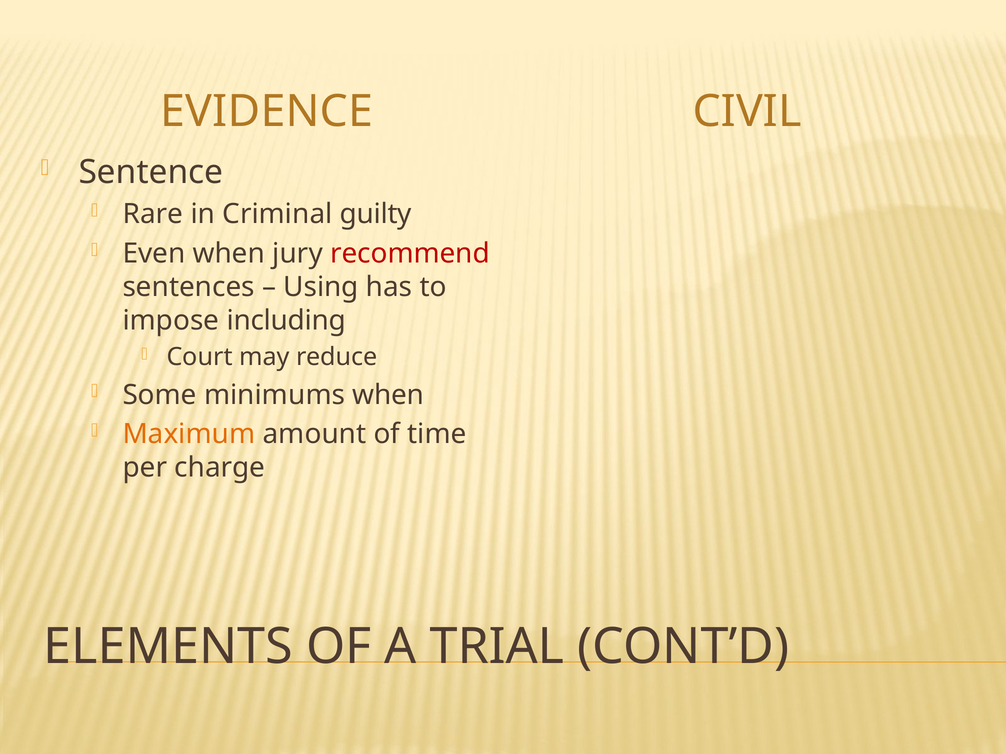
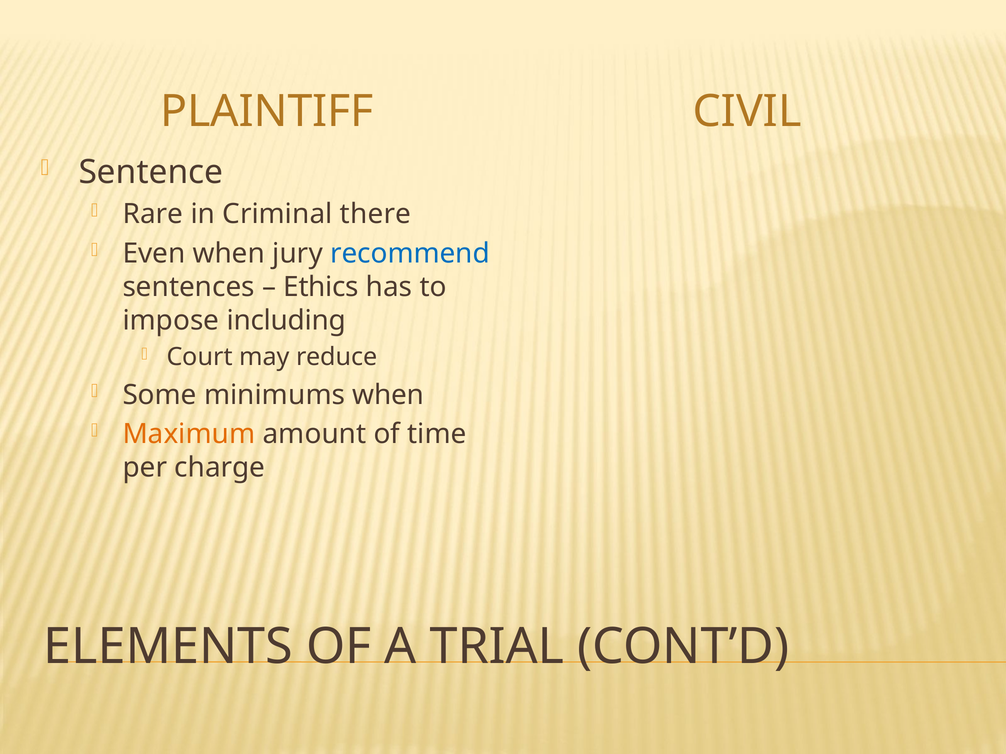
EVIDENCE: EVIDENCE -> PLAINTIFF (267, 112)
guilty: guilty -> there (375, 214)
recommend colour: red -> blue (410, 254)
Using: Using -> Ethics (321, 287)
